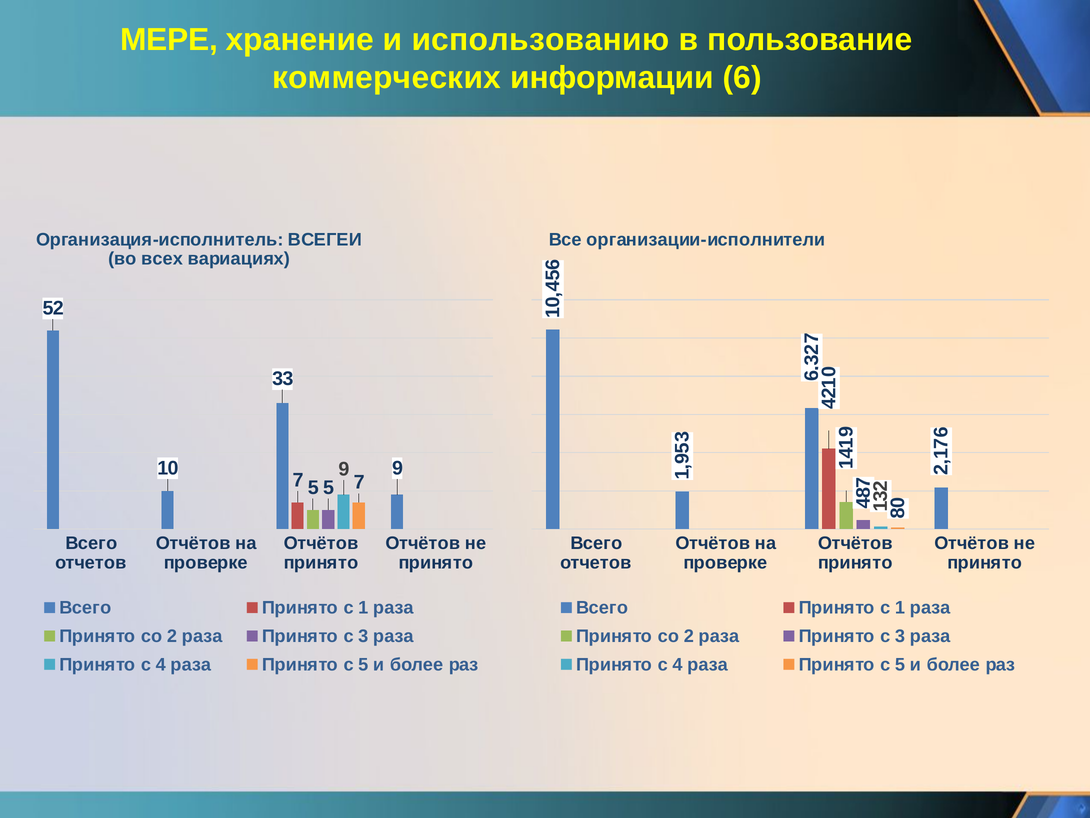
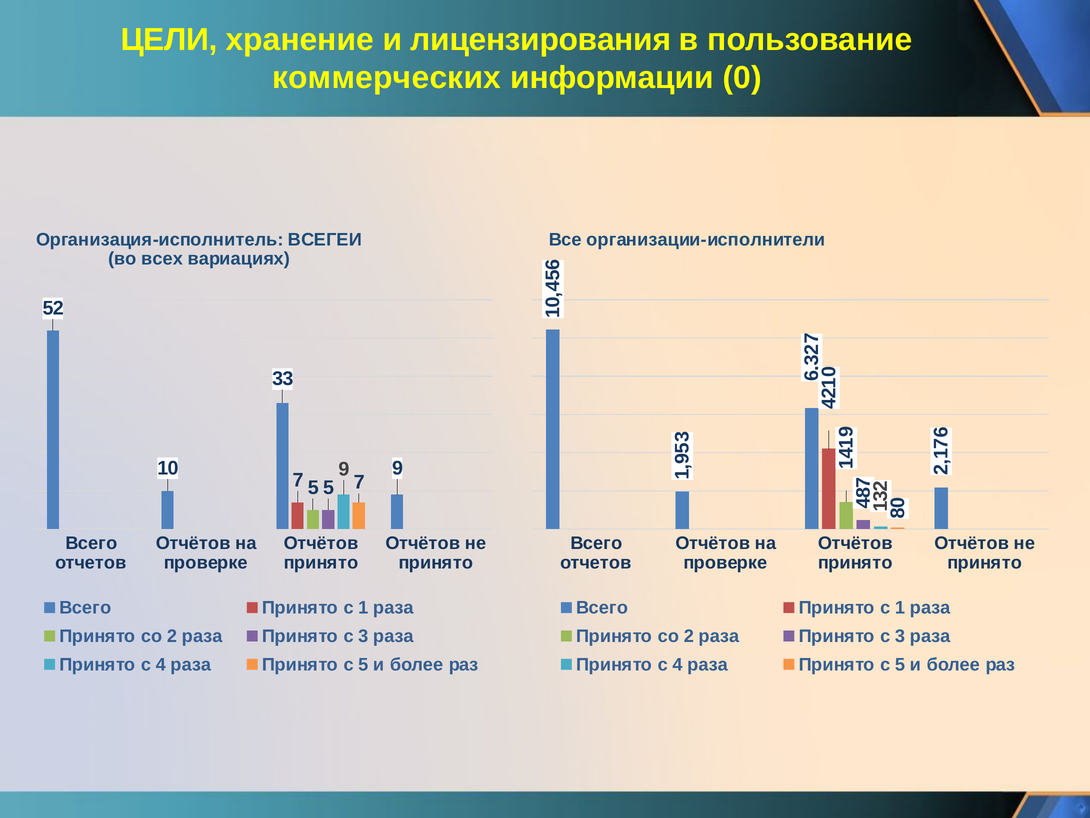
МЕРЕ: МЕРЕ -> ЦЕЛИ (169, 40)
использованию: использованию -> лицензирования (541, 40)
информации 6: 6 -> 0 (742, 78)
